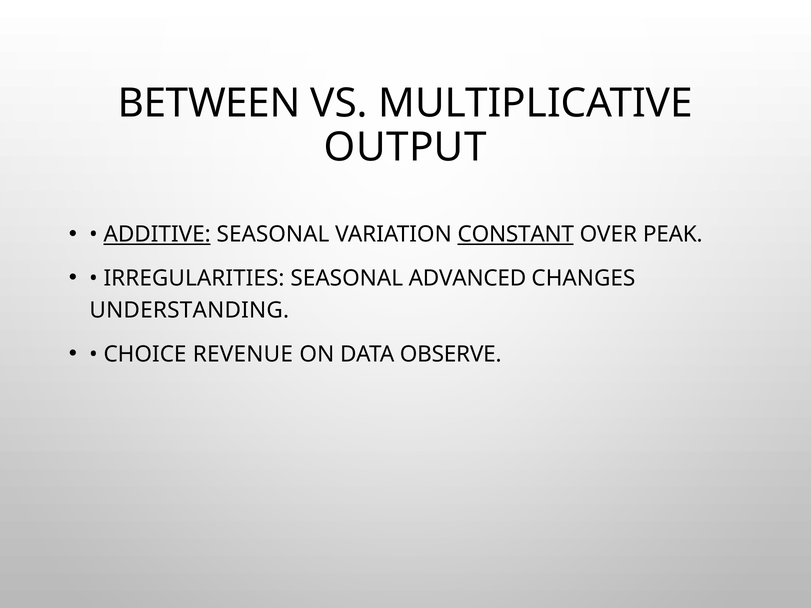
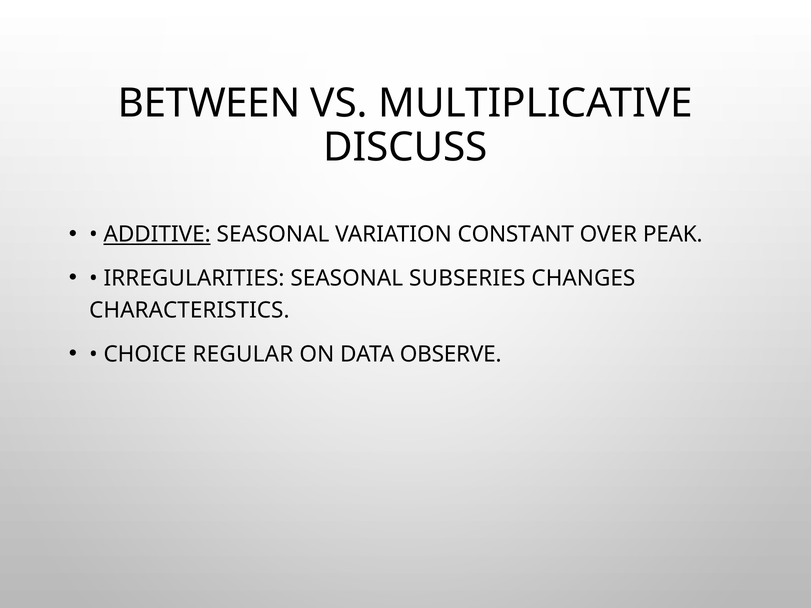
OUTPUT: OUTPUT -> DISCUSS (406, 147)
CONSTANT underline: present -> none (516, 234)
ADVANCED: ADVANCED -> SUBSERIES (467, 278)
UNDERSTANDING: UNDERSTANDING -> CHARACTERISTICS (189, 311)
REVENUE: REVENUE -> REGULAR (243, 354)
